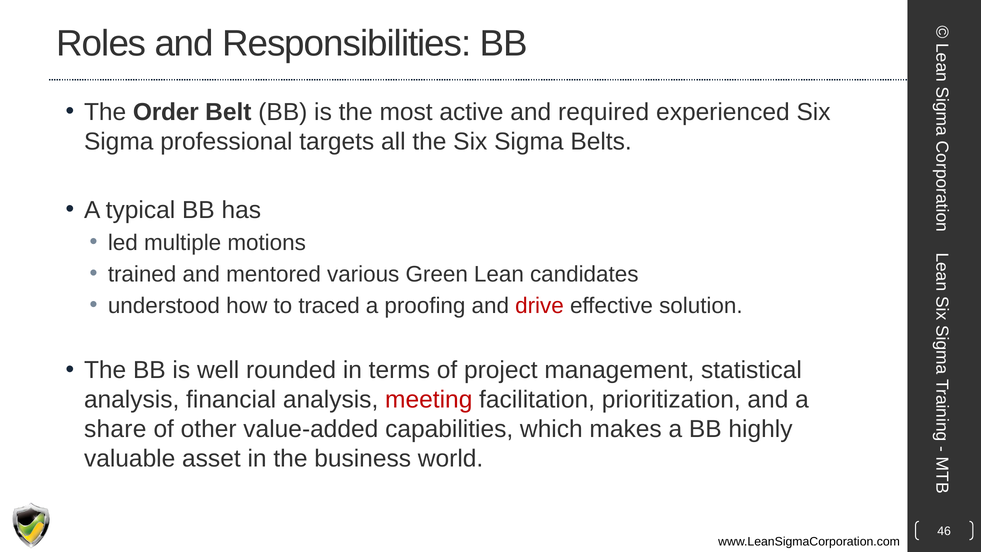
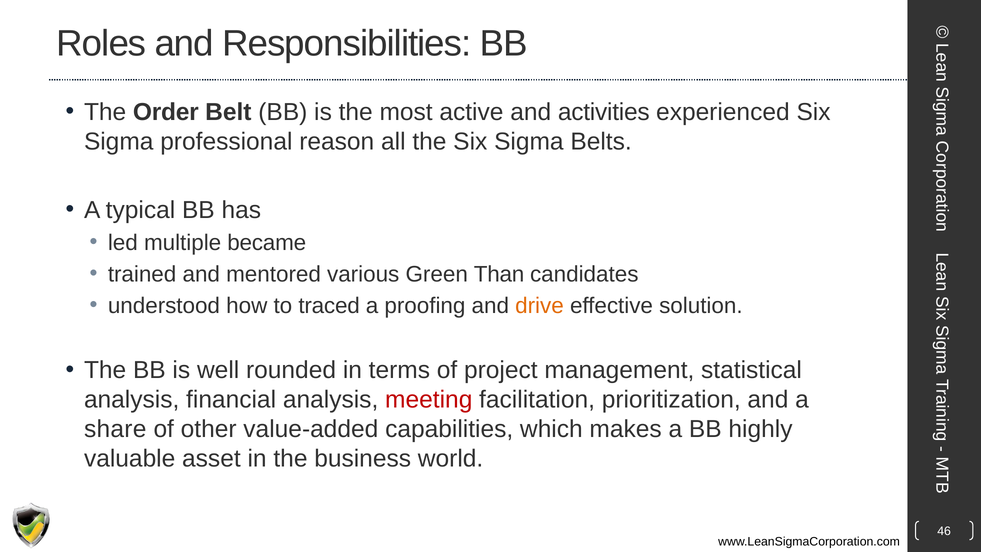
required: required -> activities (604, 112)
targets: targets -> reason (337, 142)
motions: motions -> became (267, 243)
Lean: Lean -> Than (499, 274)
drive colour: red -> orange (539, 306)
